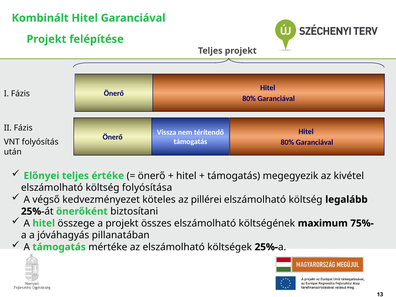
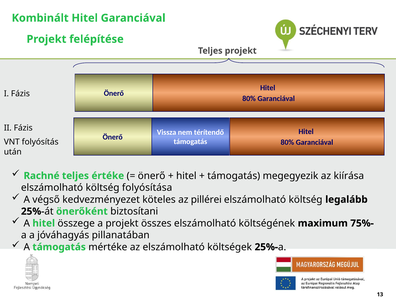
Előnyei: Előnyei -> Rachné (42, 176)
kivétel: kivétel -> kiírása (349, 176)
